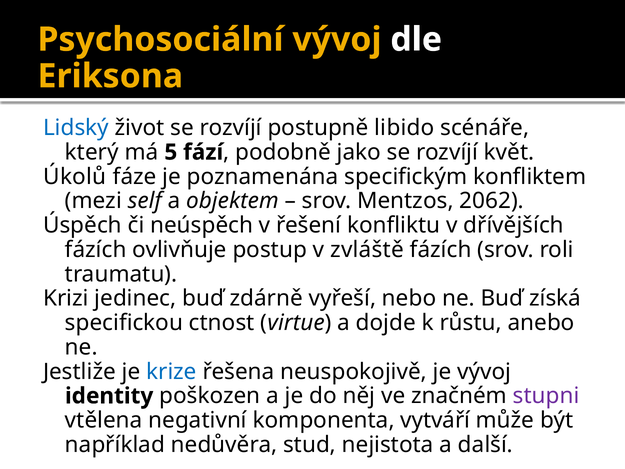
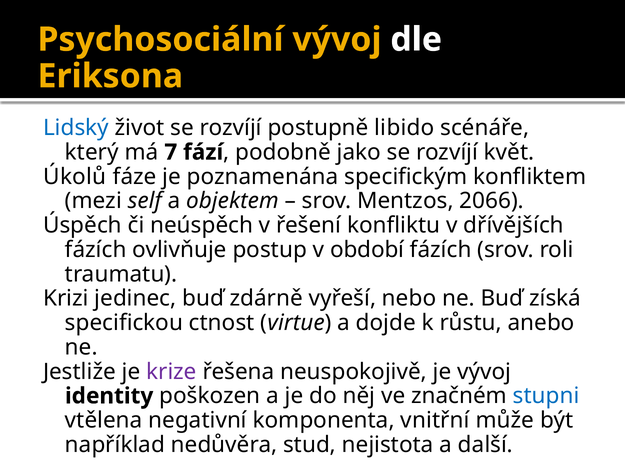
5: 5 -> 7 (171, 152)
2062: 2062 -> 2066 (492, 201)
zvláště: zvláště -> období (367, 250)
krize colour: blue -> purple (171, 371)
stupni colour: purple -> blue (546, 396)
vytváří: vytváří -> vnitřní (435, 420)
